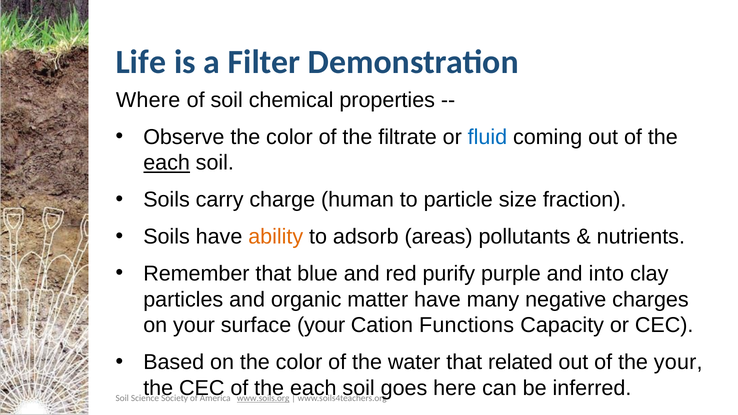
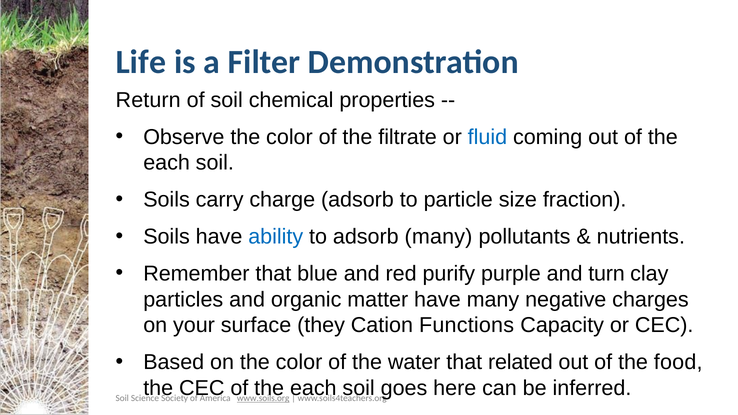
Where: Where -> Return (148, 100)
each underline: present -> none (167, 163)
charge human: human -> adsorb (357, 200)
ability colour: orange -> blue (276, 237)
adsorb areas: areas -> many (438, 237)
into: into -> turn (607, 274)
surface your: your -> they (321, 325)
the your: your -> food (678, 362)
